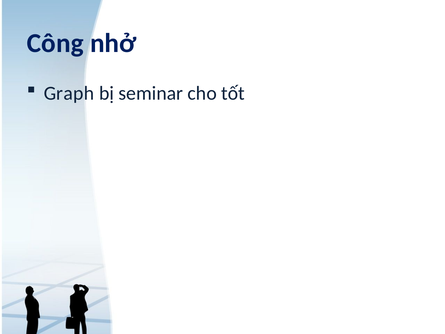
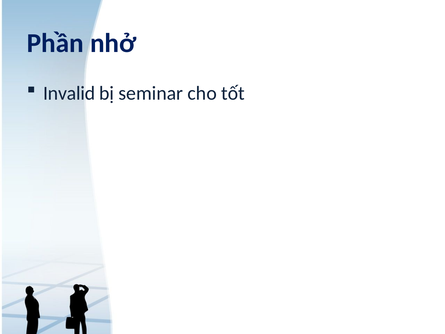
Công: Công -> Phần (55, 43)
Graph: Graph -> Invalid (69, 93)
